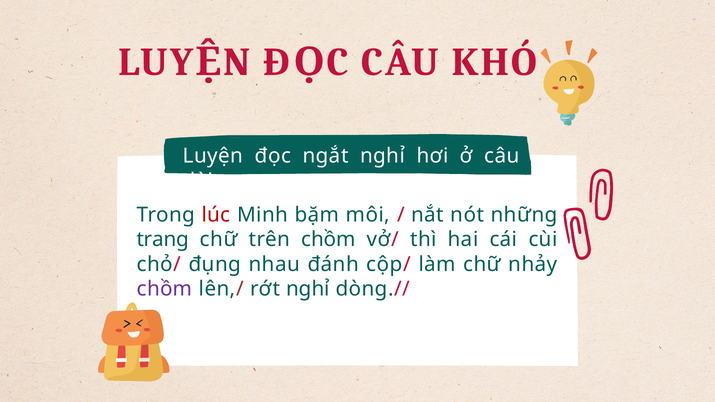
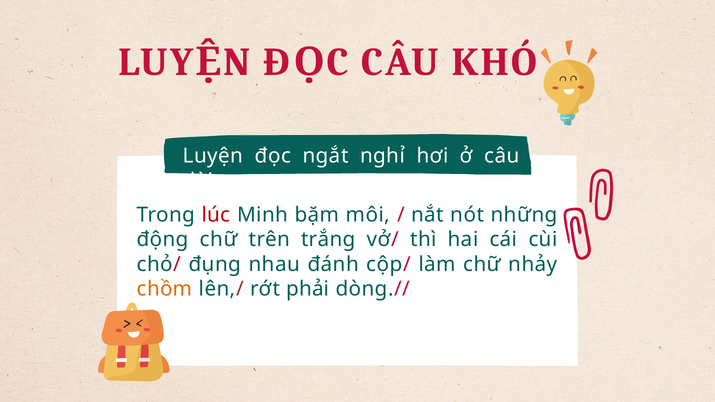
trang: trang -> động (163, 240)
trên chồm: chồm -> trắng (328, 240)
chồm colour: purple -> orange (165, 289)
rớt nghỉ: nghỉ -> phải (308, 289)
